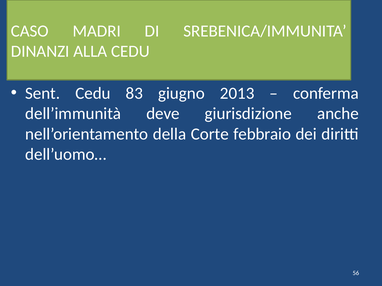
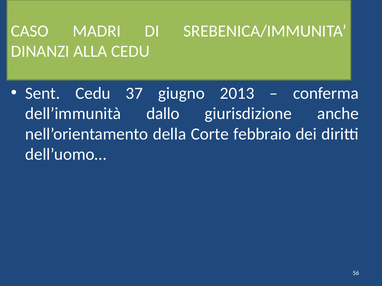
83: 83 -> 37 (134, 93)
deve: deve -> dallo (163, 114)
